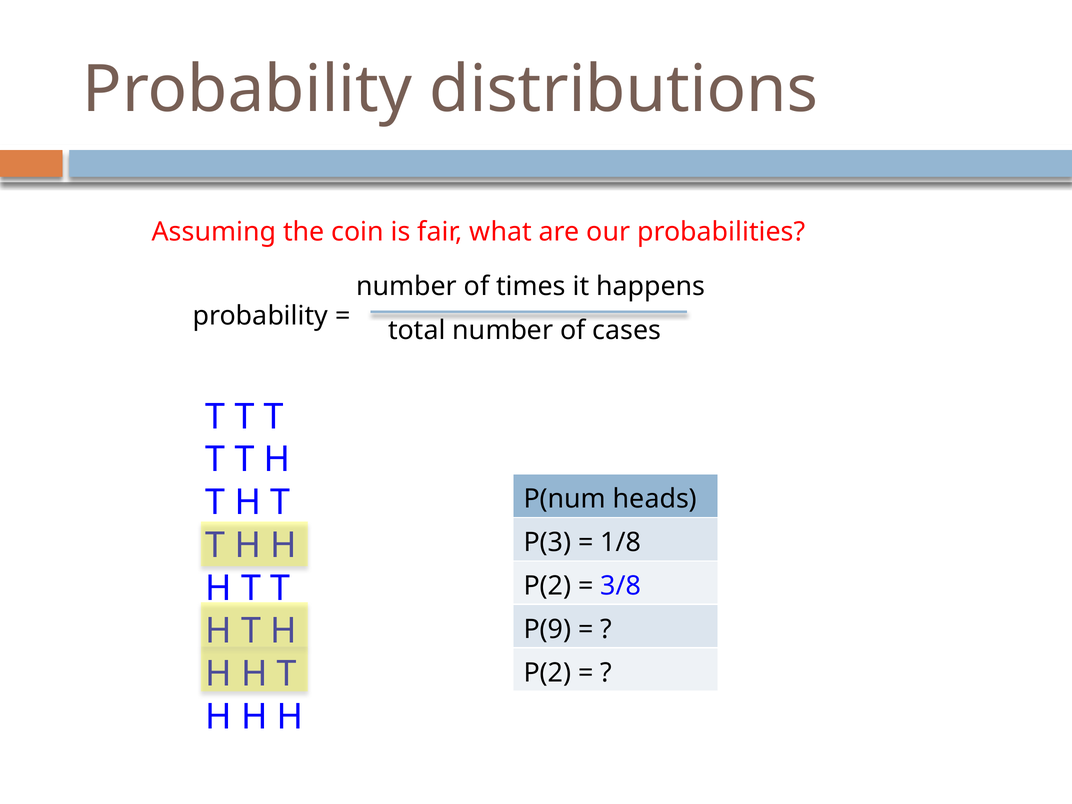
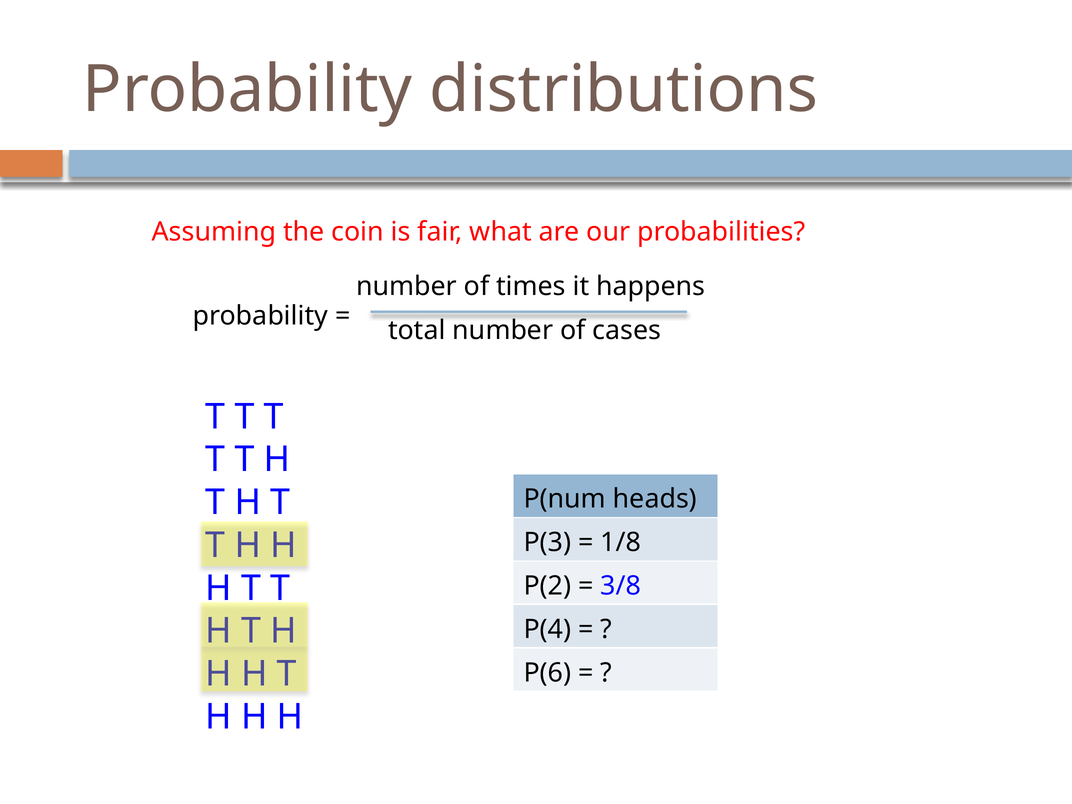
P(9: P(9 -> P(4 (547, 629)
P(2: P(2 -> P(6 (547, 673)
